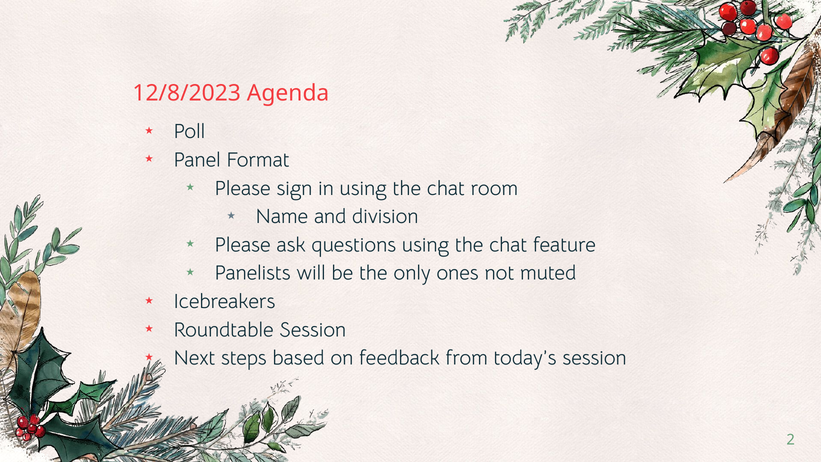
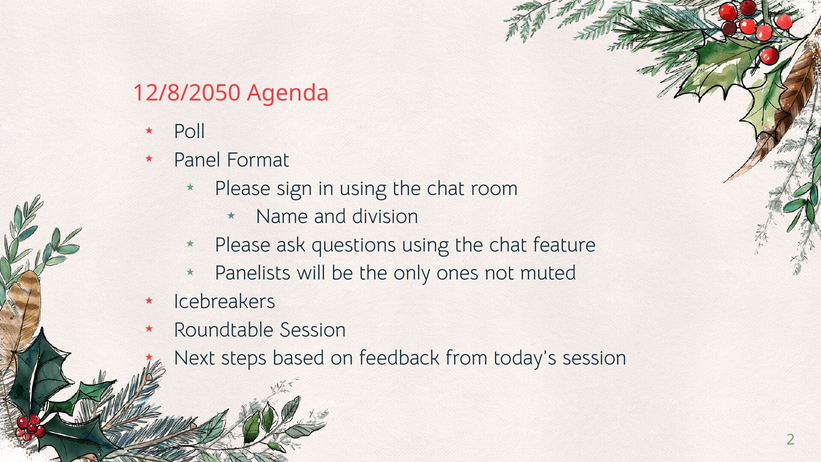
12/8/2023: 12/8/2023 -> 12/8/2050 (187, 93)
